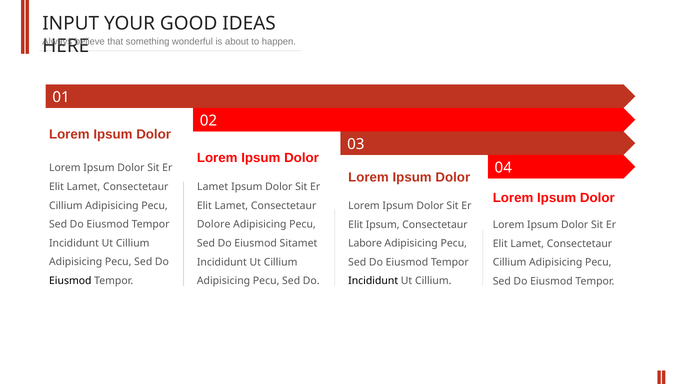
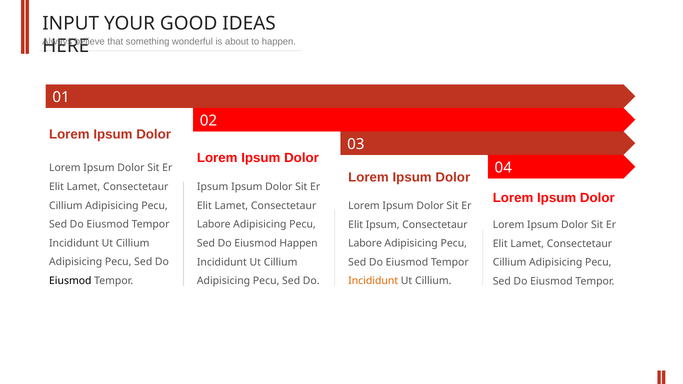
Lamet: Lamet -> Ipsum (213, 187)
Dolore: Dolore -> Labore (214, 225)
Eiusmod Sitamet: Sitamet -> Happen (299, 243)
Incididunt colour: black -> orange (373, 281)
